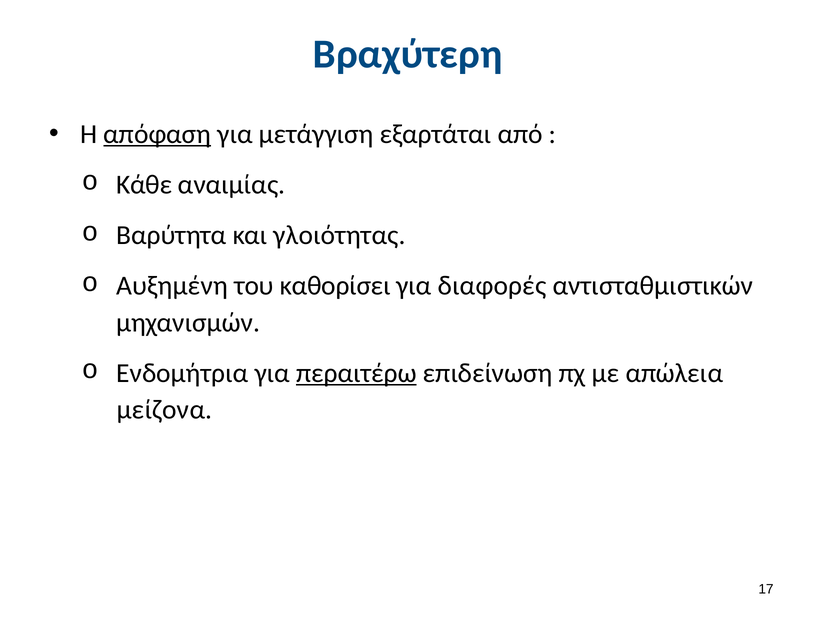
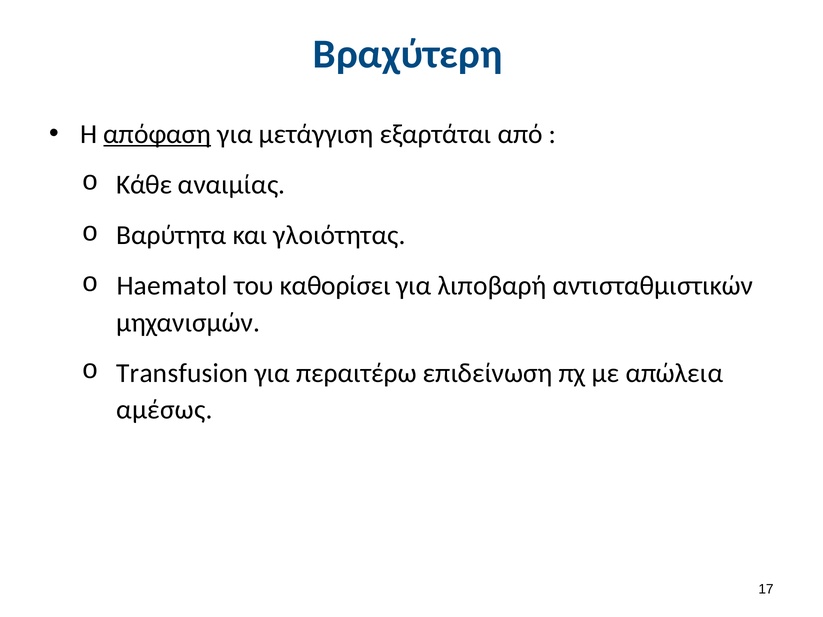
Αυξημένη: Αυξημένη -> Haematol (172, 286)
διαφορές: διαφορές -> λιποβαρή (492, 286)
Ενδομήτρια: Ενδομήτρια -> Transfusion (182, 373)
περαιτέρω underline: present -> none (356, 373)
μείζονα: μείζονα -> αμέσως (164, 410)
